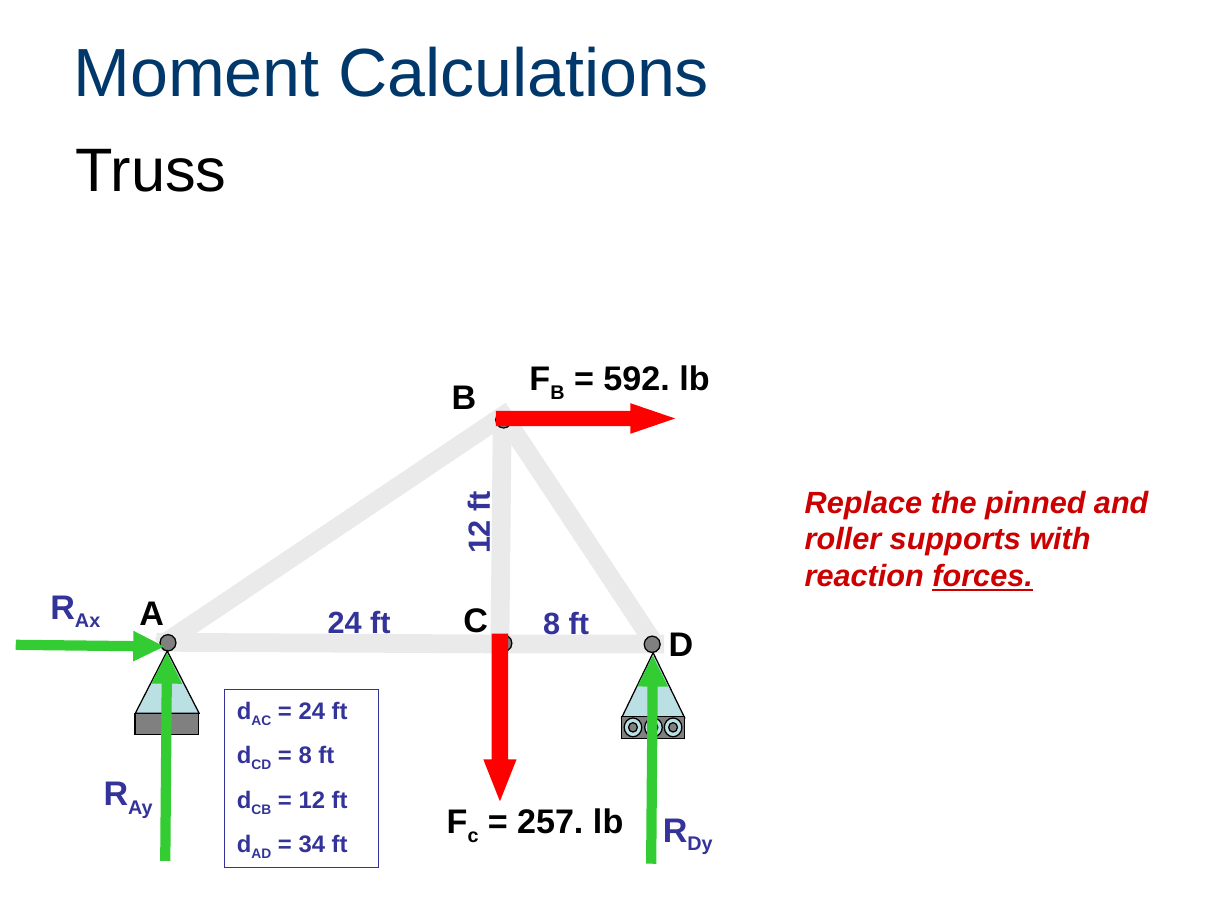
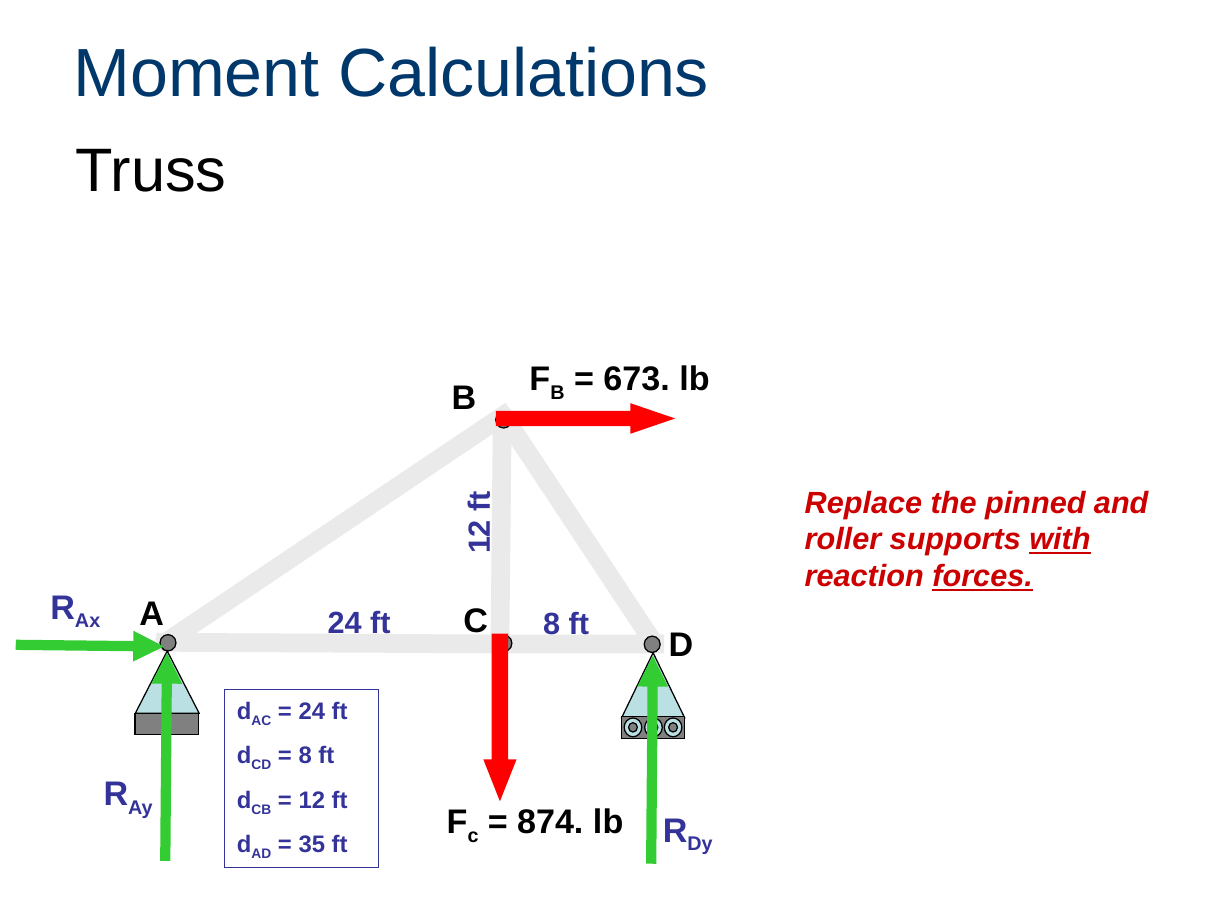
592: 592 -> 673 (637, 380)
with underline: none -> present (1060, 540)
257: 257 -> 874 (550, 823)
34: 34 -> 35 (312, 845)
